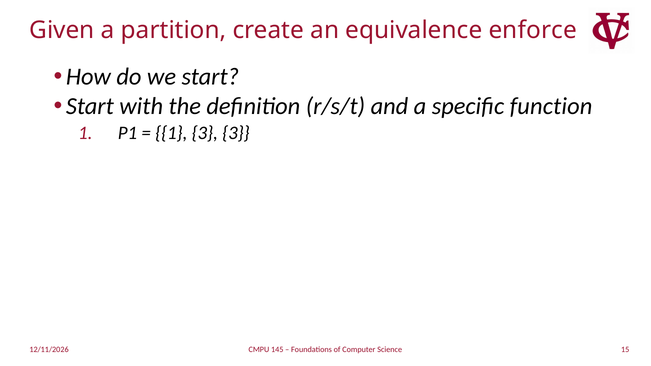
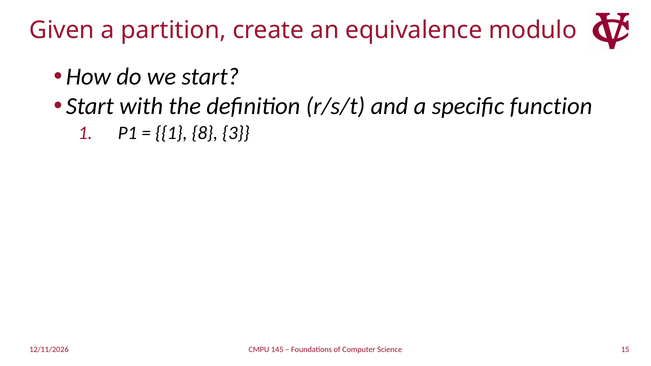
enforce: enforce -> modulo (533, 30)
1 3: 3 -> 8 (205, 133)
